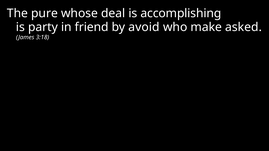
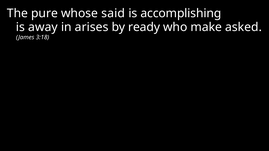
deal: deal -> said (113, 13)
party: party -> away (43, 27)
friend: friend -> arises (92, 27)
avoid: avoid -> ready (144, 27)
